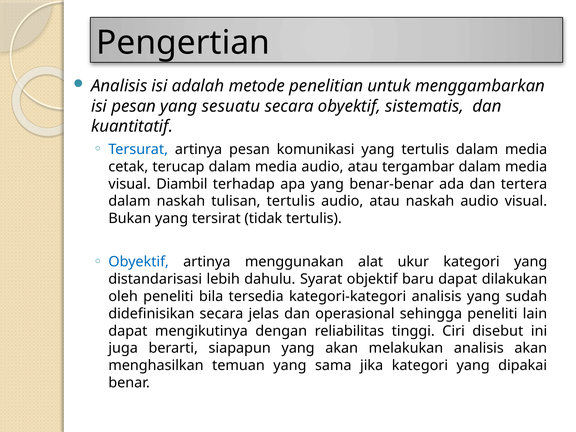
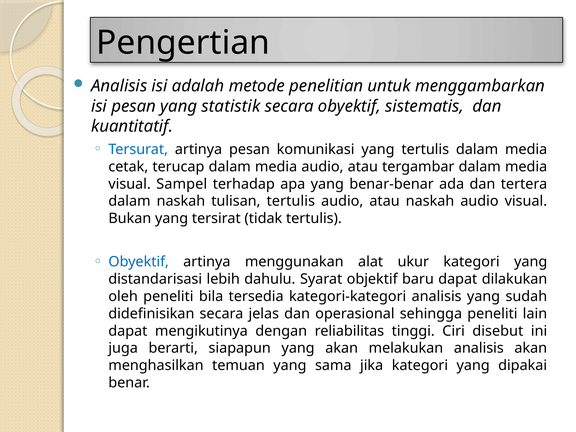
sesuatu: sesuatu -> statistik (231, 106)
Diambil: Diambil -> Sampel (182, 184)
